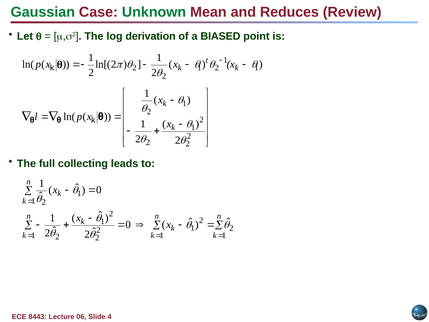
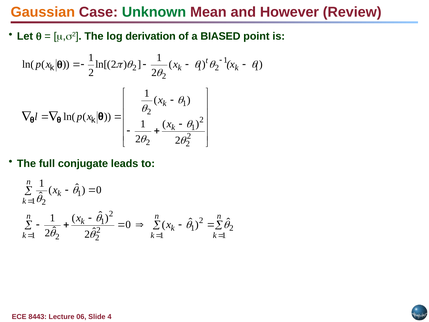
Gaussian colour: green -> orange (43, 12)
Reduces: Reduces -> However (289, 12)
collecting: collecting -> conjugate (83, 163)
